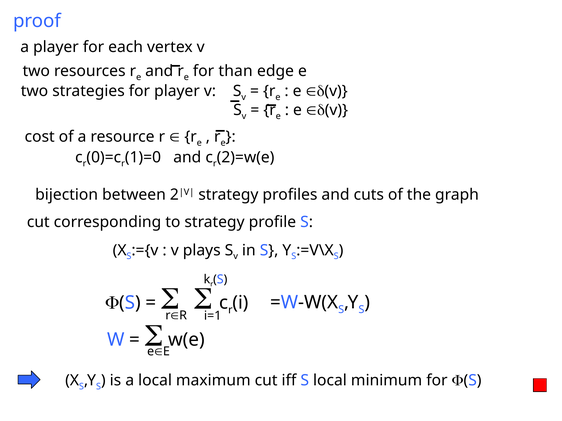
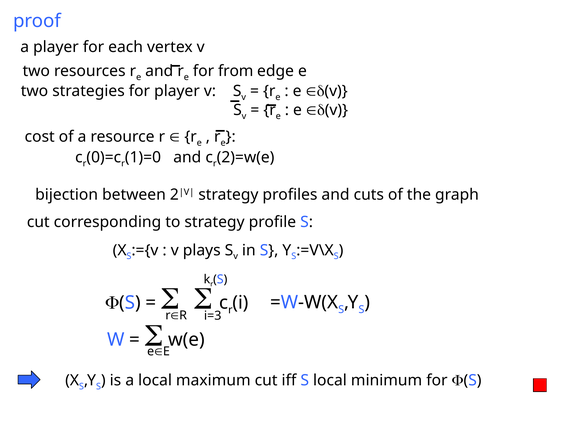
than: than -> from (236, 71)
i=1: i=1 -> i=3 (213, 316)
